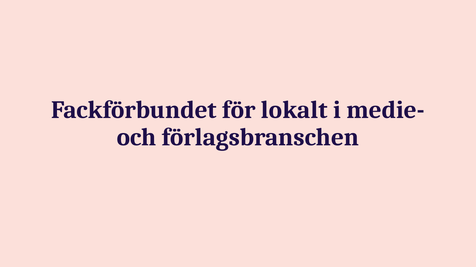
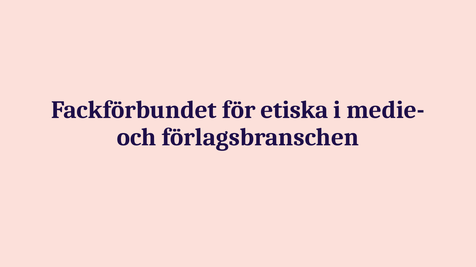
lokalt: lokalt -> etiska (295, 110)
